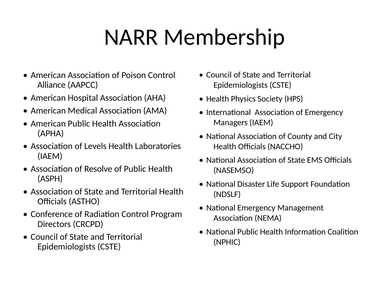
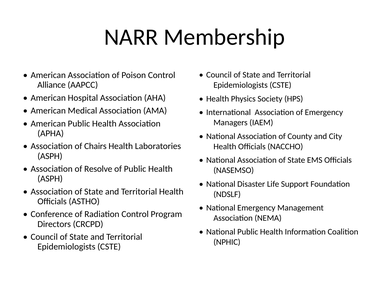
Levels: Levels -> Chairs (95, 146)
IAEM: IAEM -> ASPH (50, 156)
